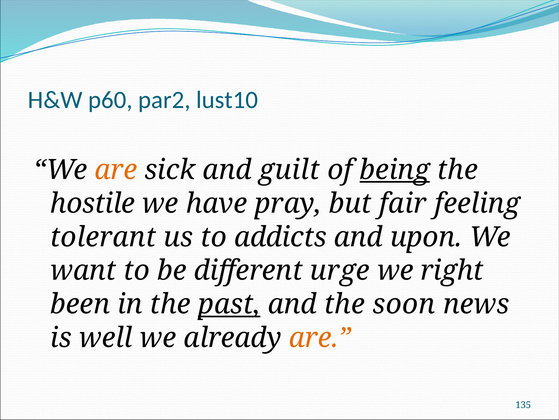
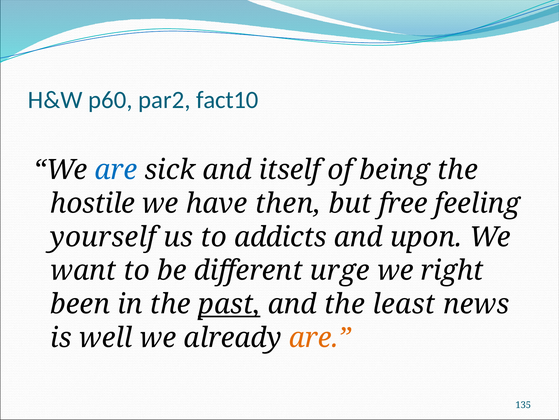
lust10: lust10 -> fact10 (227, 100)
are colour: orange -> blue (116, 170)
guilt: guilt -> itself (290, 170)
being underline: present -> none (395, 170)
pray: pray -> then (288, 203)
fair: fair -> free (403, 203)
tolerant: tolerant -> yourself (103, 237)
soon: soon -> least (404, 304)
